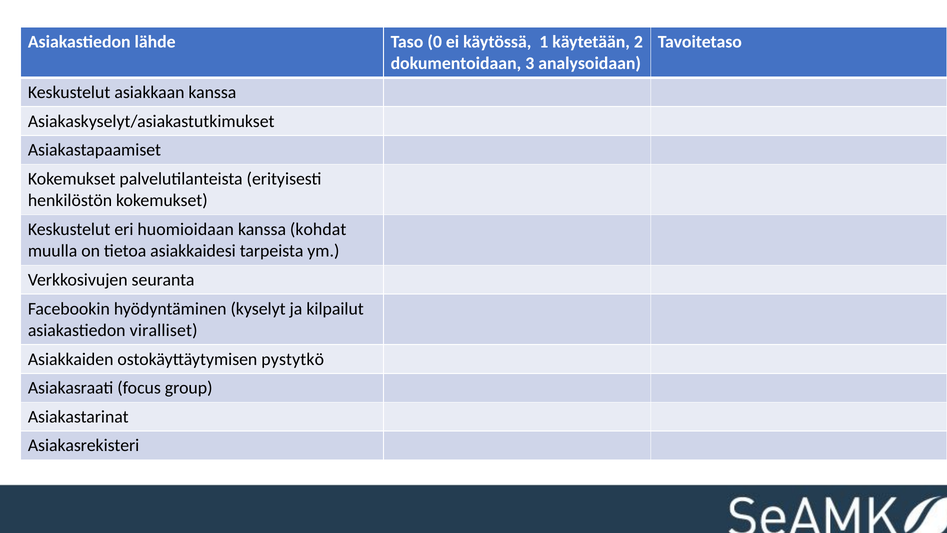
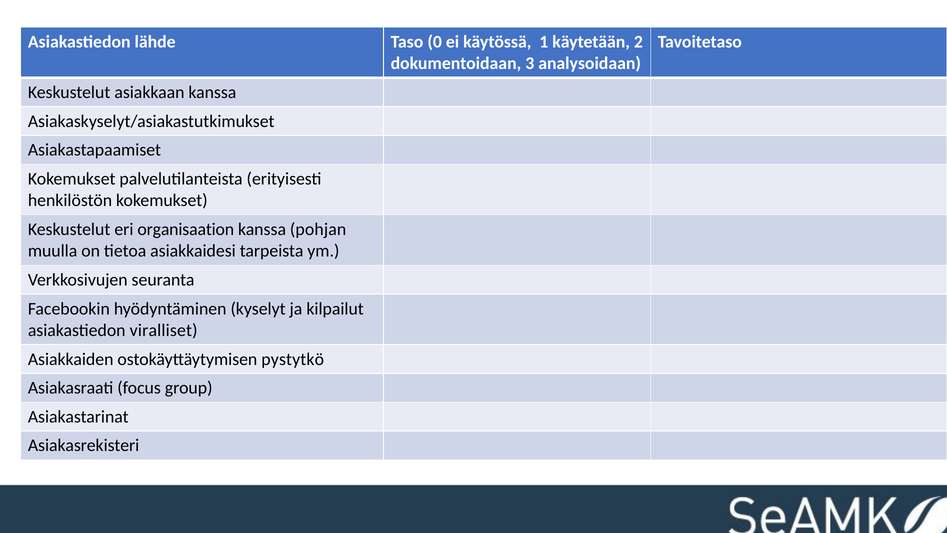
huomioidaan: huomioidaan -> organisaation (186, 229)
kohdat: kohdat -> pohjan (318, 229)
